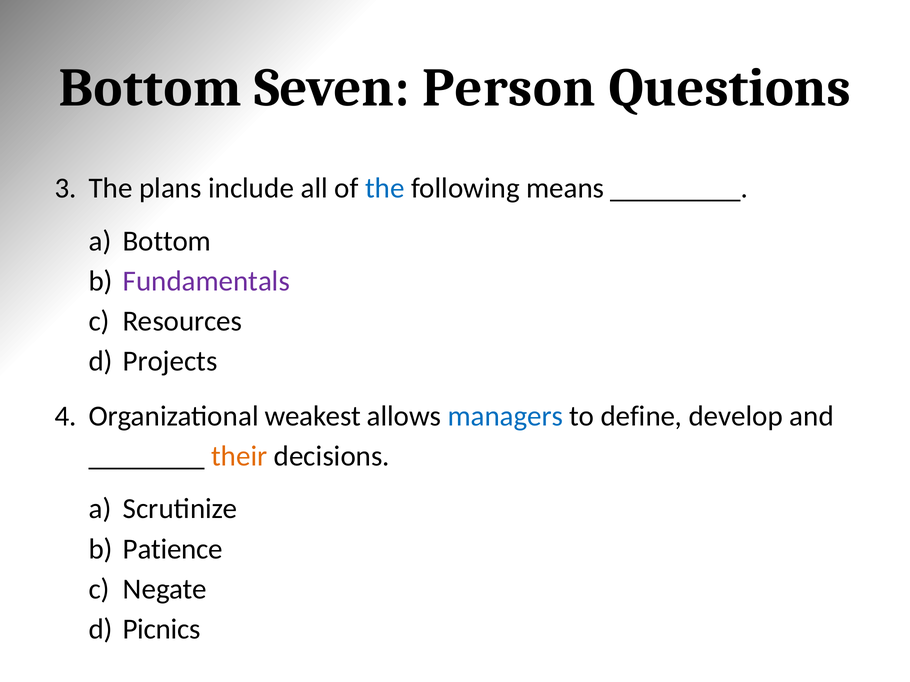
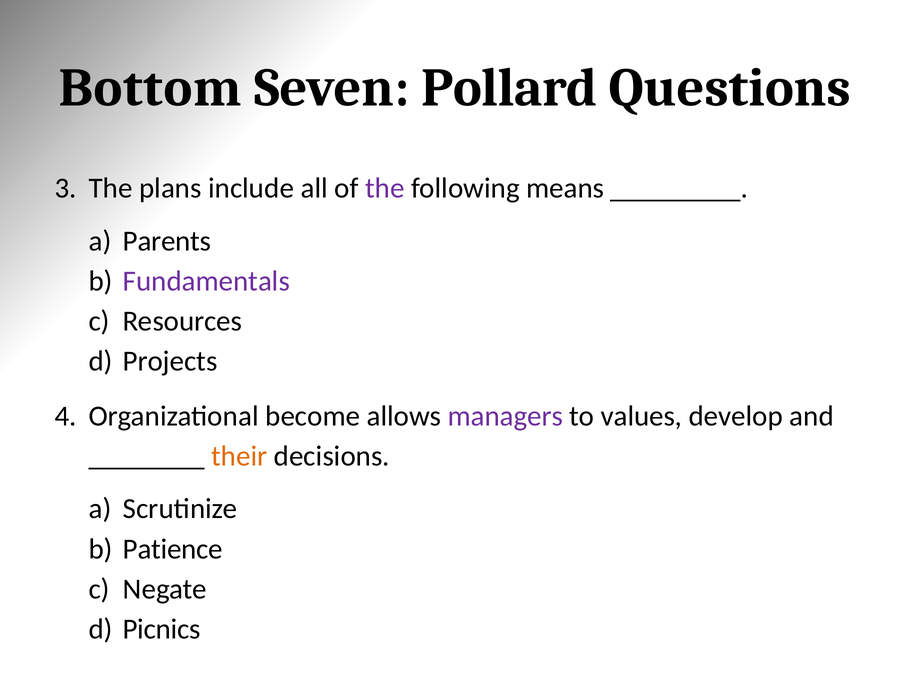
Person: Person -> Pollard (509, 88)
the colour: blue -> purple (385, 188)
Bottom: Bottom -> Parents (167, 241)
weakest: weakest -> become (313, 417)
managers colour: blue -> purple (505, 417)
define: define -> values (641, 417)
